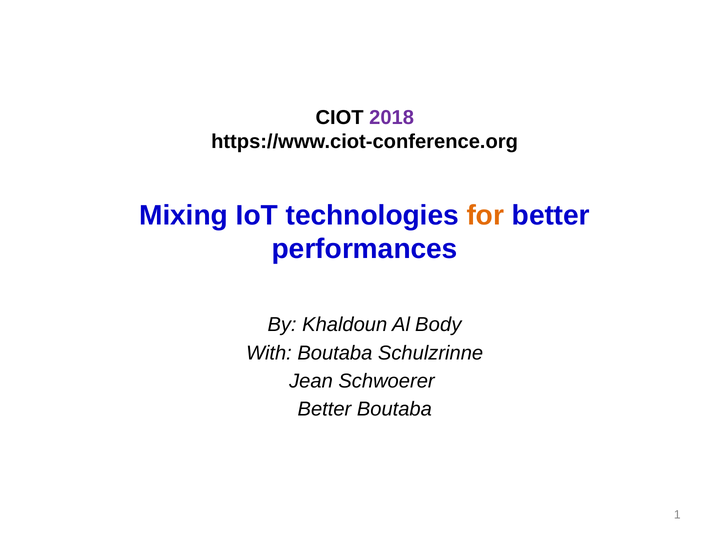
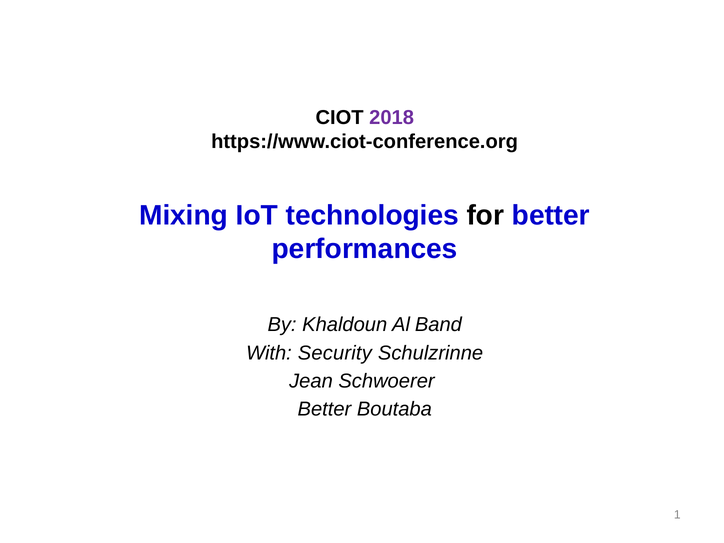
for colour: orange -> black (485, 215)
Body: Body -> Band (438, 325)
With Boutaba: Boutaba -> Security (335, 353)
